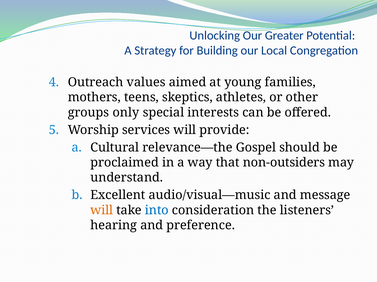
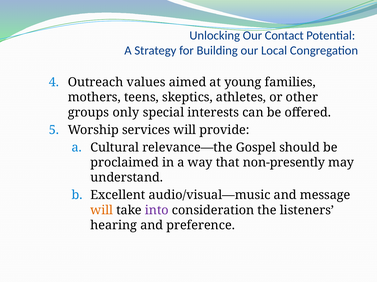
Greater: Greater -> Contact (284, 36)
non-outsiders: non-outsiders -> non-presently (284, 163)
into colour: blue -> purple (157, 211)
